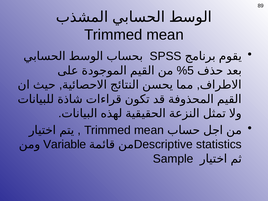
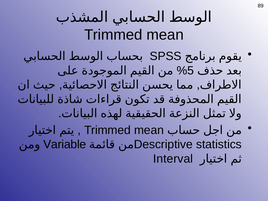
Sample: Sample -> Interval (173, 159)
